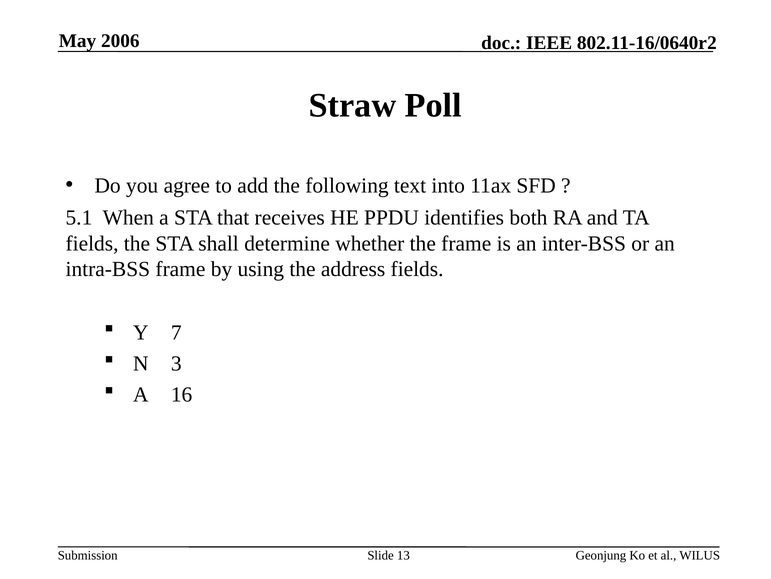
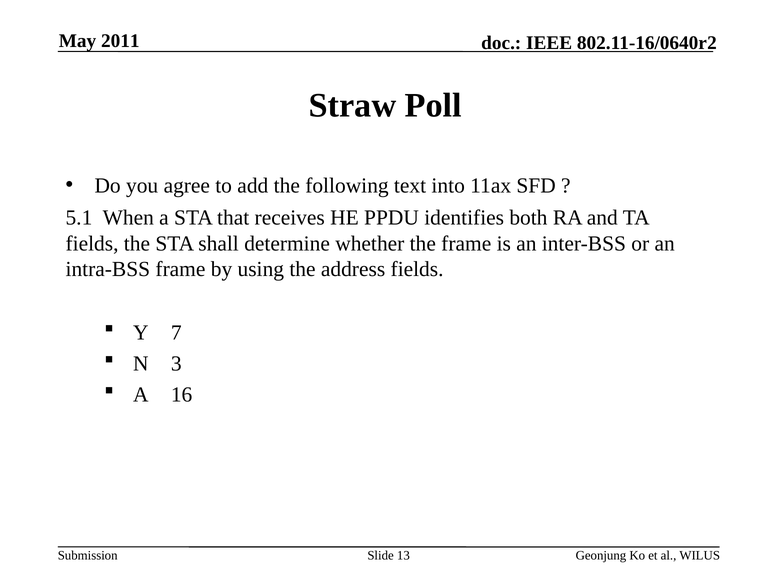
2006: 2006 -> 2011 (120, 41)
